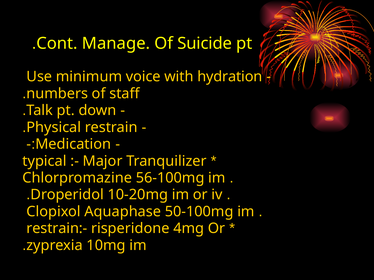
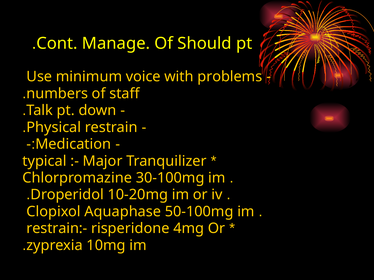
Suicide: Suicide -> Should (205, 43)
hydration: hydration -> problems (230, 77)
56-100mg: 56-100mg -> 30-100mg (170, 178)
